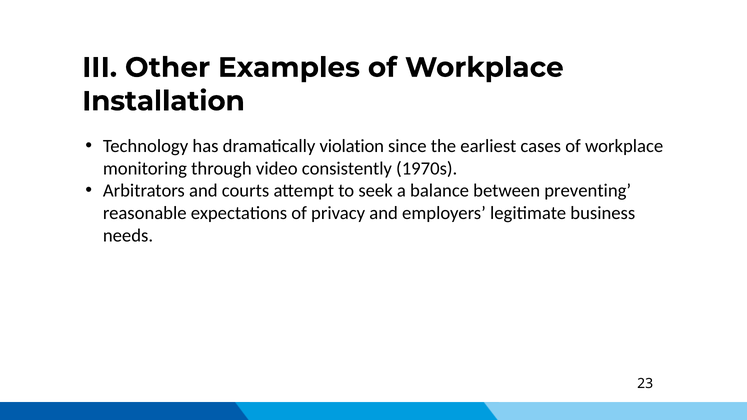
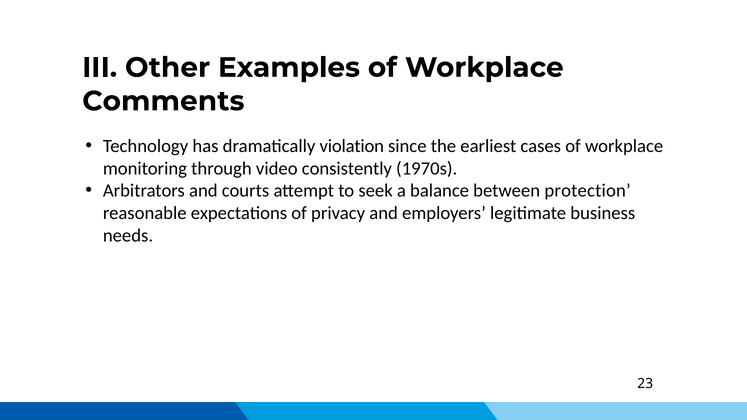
Installation: Installation -> Comments (163, 101)
preventing: preventing -> protection (588, 191)
